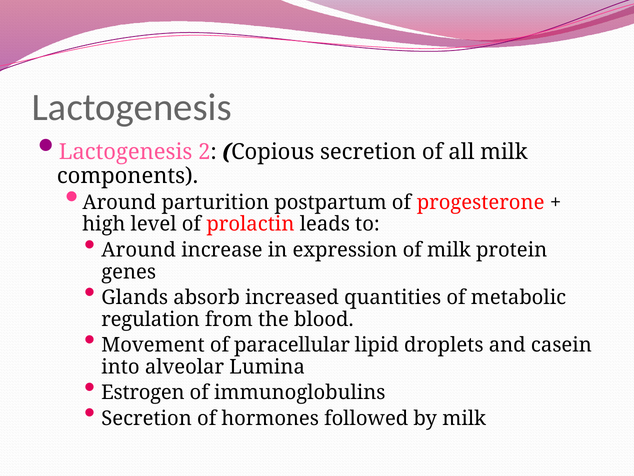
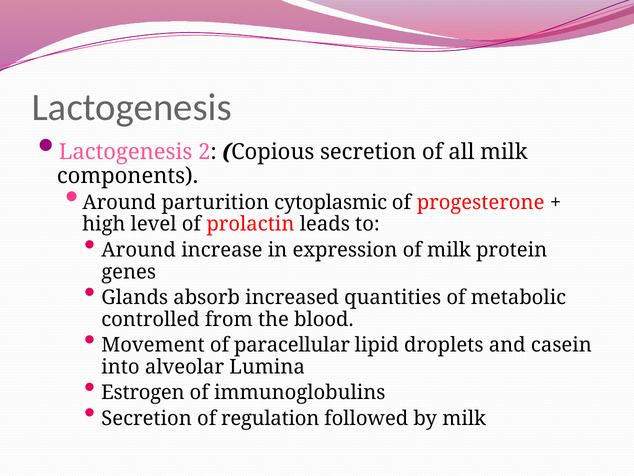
postpartum: postpartum -> cytoplasmic (331, 202)
regulation: regulation -> controlled (151, 319)
hormones: hormones -> regulation (270, 418)
